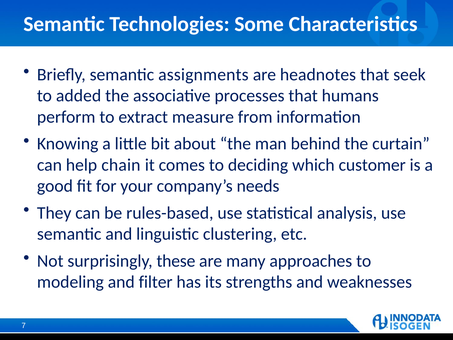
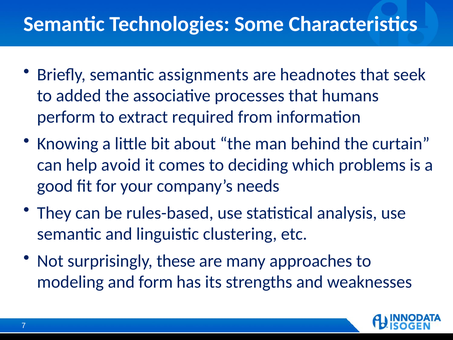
measure: measure -> required (203, 117)
chain: chain -> avoid (121, 165)
customer: customer -> problems (372, 165)
filter: filter -> form (156, 282)
